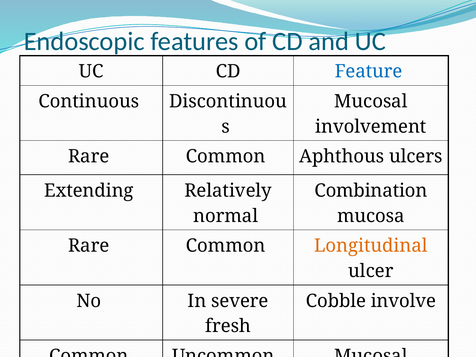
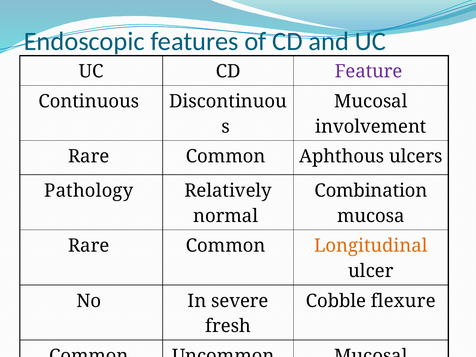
Feature colour: blue -> purple (369, 72)
Extending: Extending -> Pathology (89, 191)
involve: involve -> flexure (403, 301)
